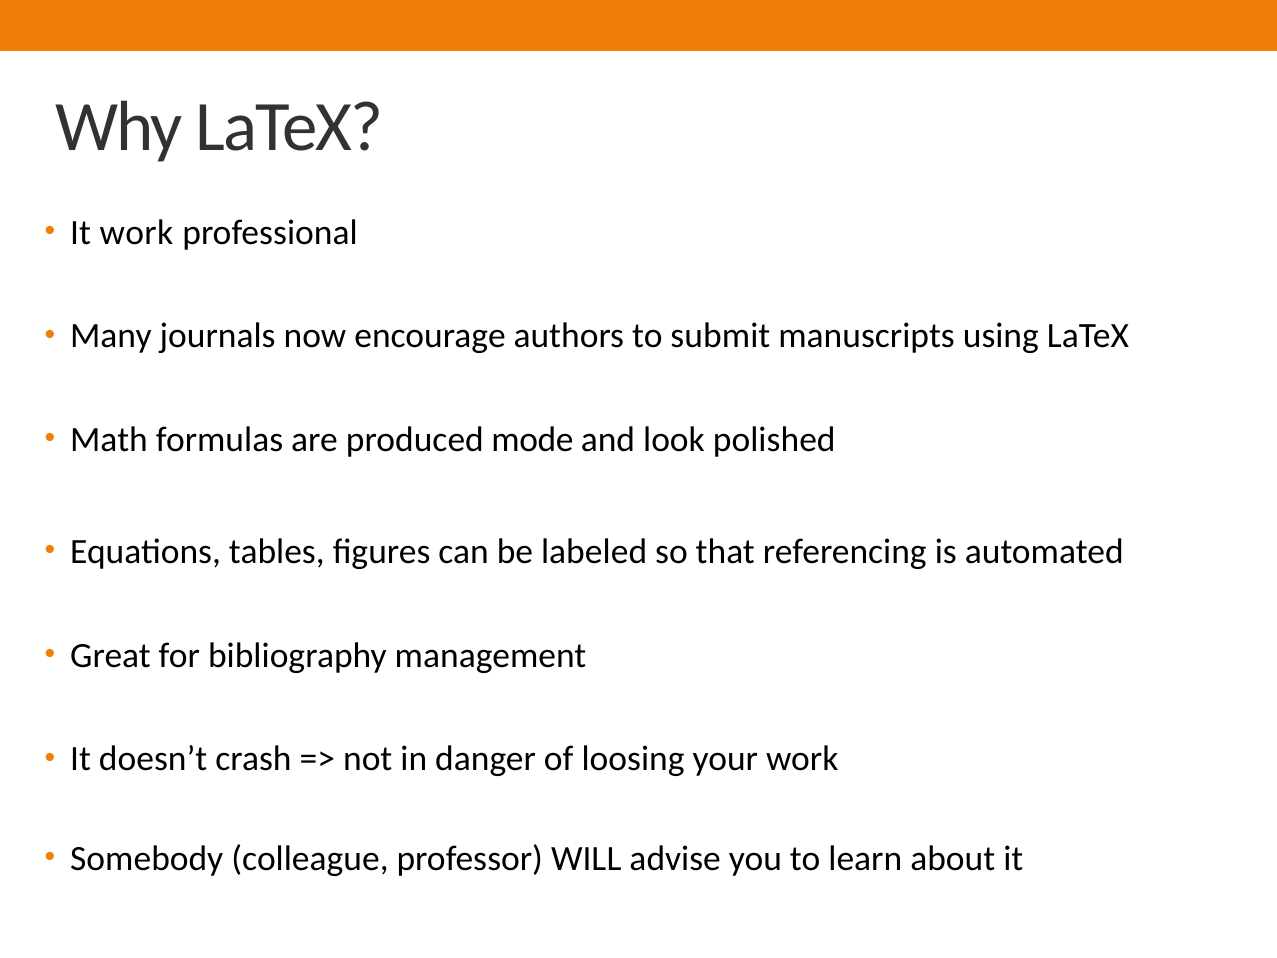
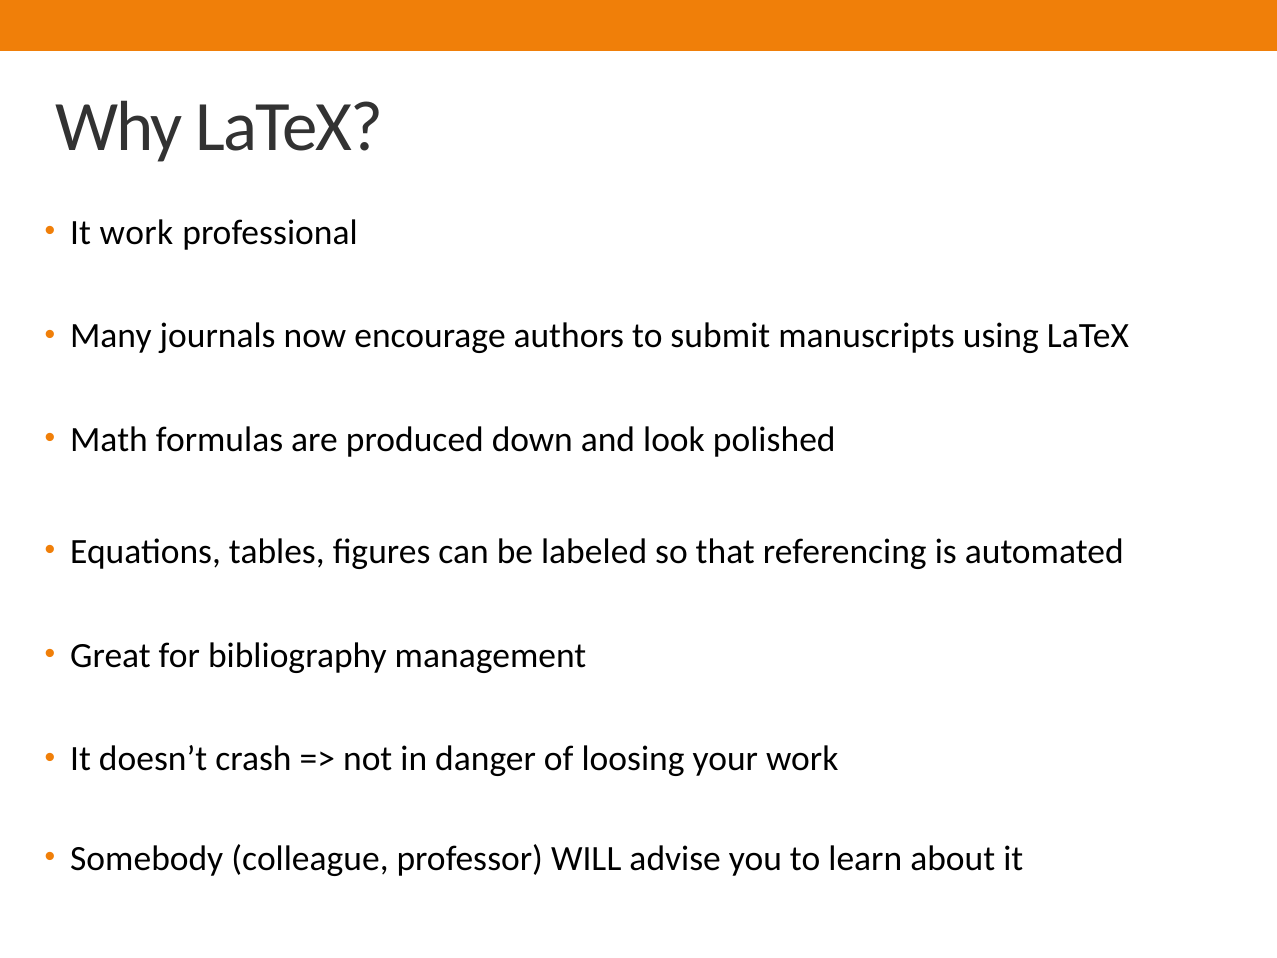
mode: mode -> down (532, 440)
